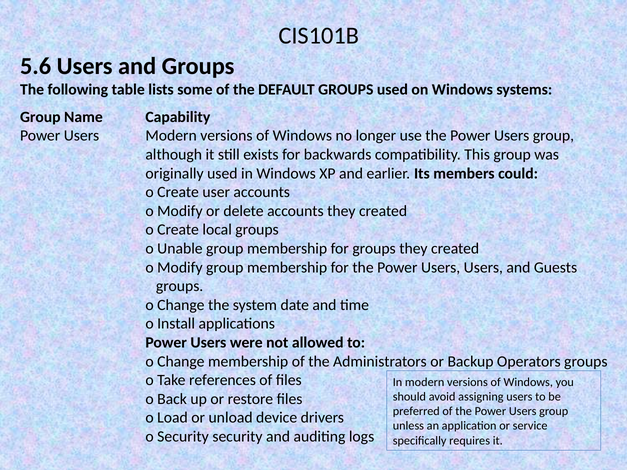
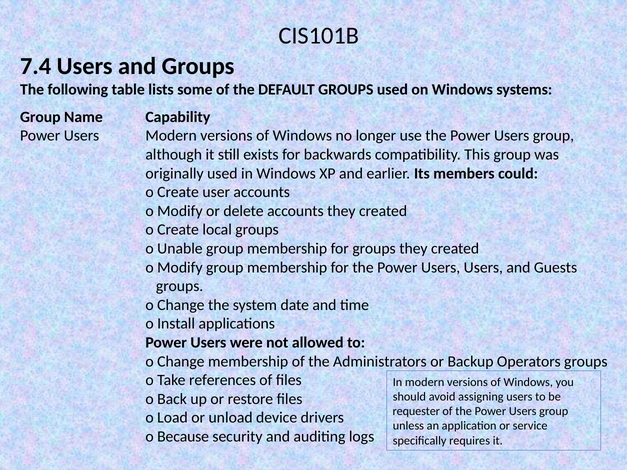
5.6: 5.6 -> 7.4 (36, 66)
preferred: preferred -> requester (416, 411)
o Security: Security -> Because (183, 437)
